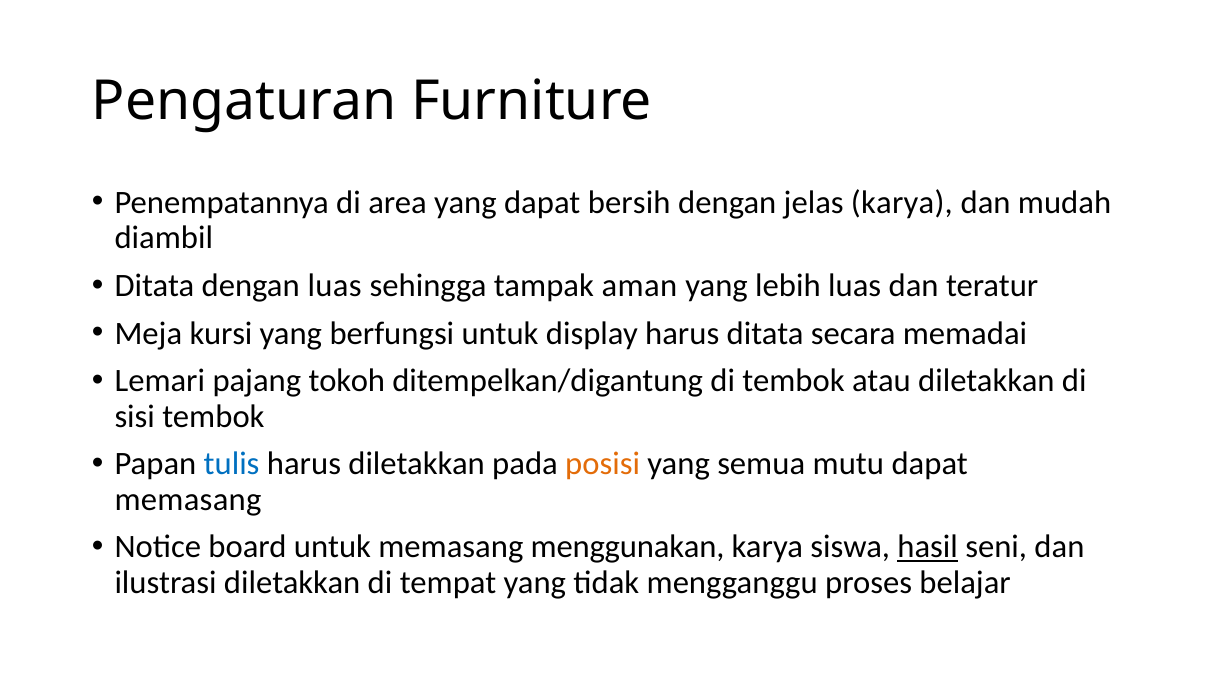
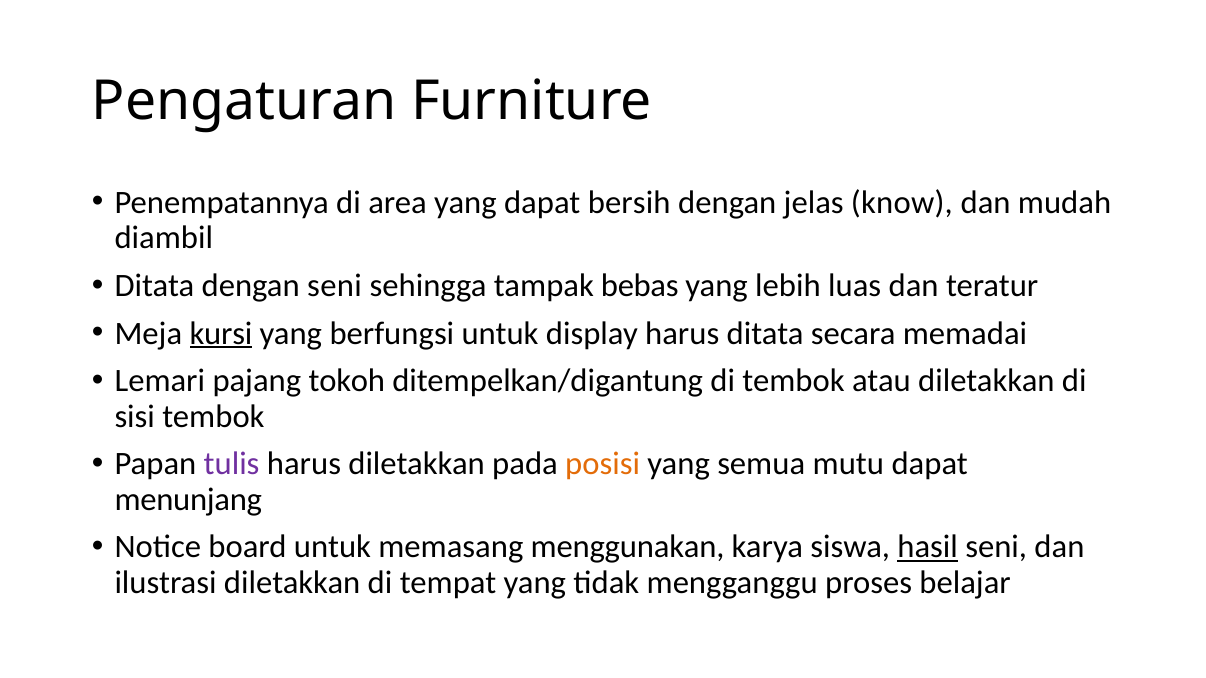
jelas karya: karya -> know (902, 203)
dengan luas: luas -> seni (335, 286)
aman: aman -> bebas (640, 286)
kursi underline: none -> present (221, 333)
tulis colour: blue -> purple (232, 464)
memasang: memasang -> menunjang (188, 500)
